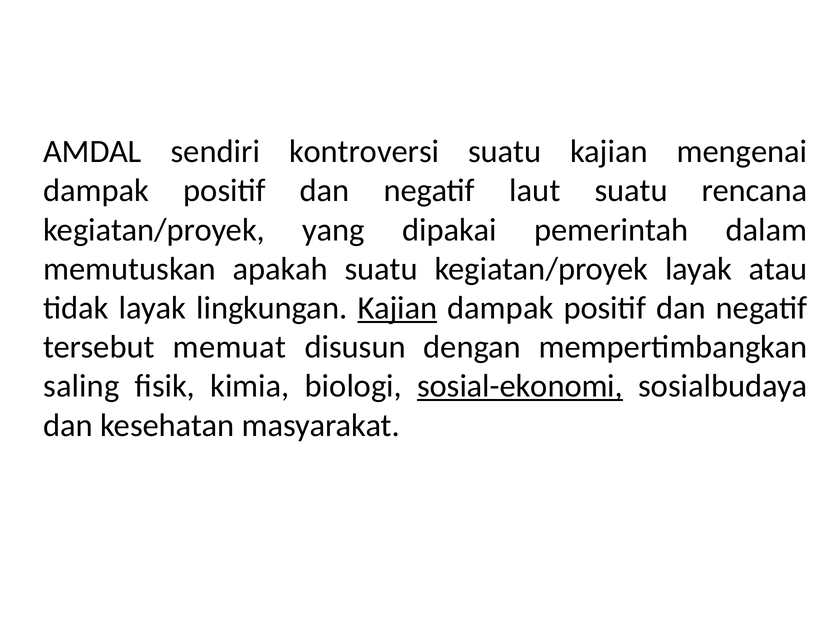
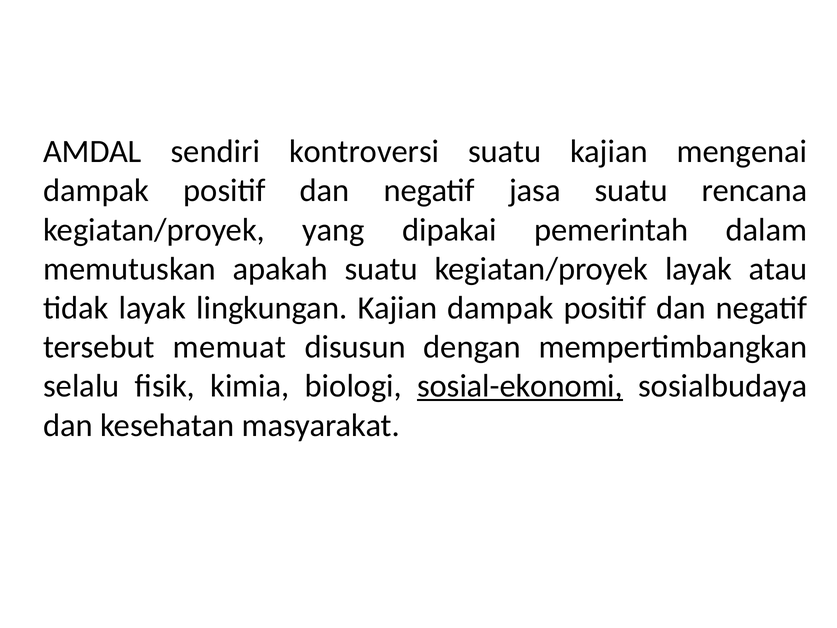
laut: laut -> jasa (535, 191)
Kajian underline: present -> none (397, 308)
saling: saling -> selalu (81, 386)
